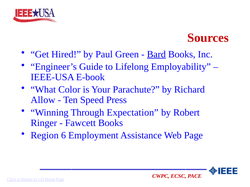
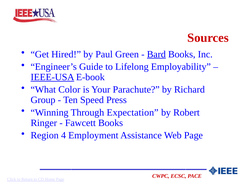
IEEE-USA underline: none -> present (52, 77)
Allow: Allow -> Group (43, 100)
6: 6 -> 4 (63, 136)
